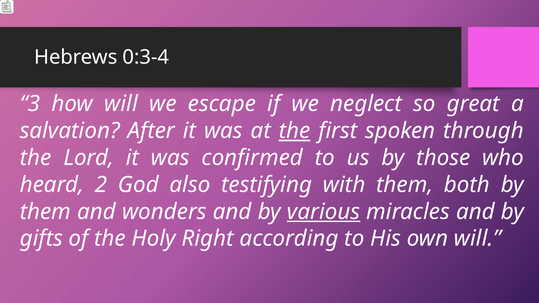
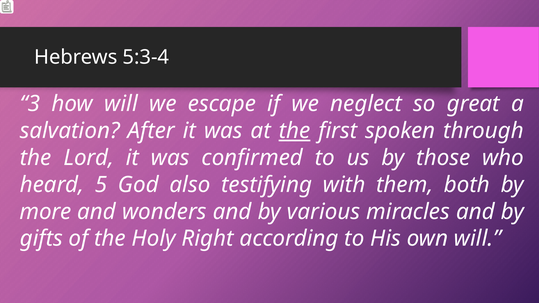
0:3-4: 0:3-4 -> 5:3-4 (146, 57)
2: 2 -> 5 (101, 185)
them: them -> more (45, 212)
various underline: present -> none (324, 212)
